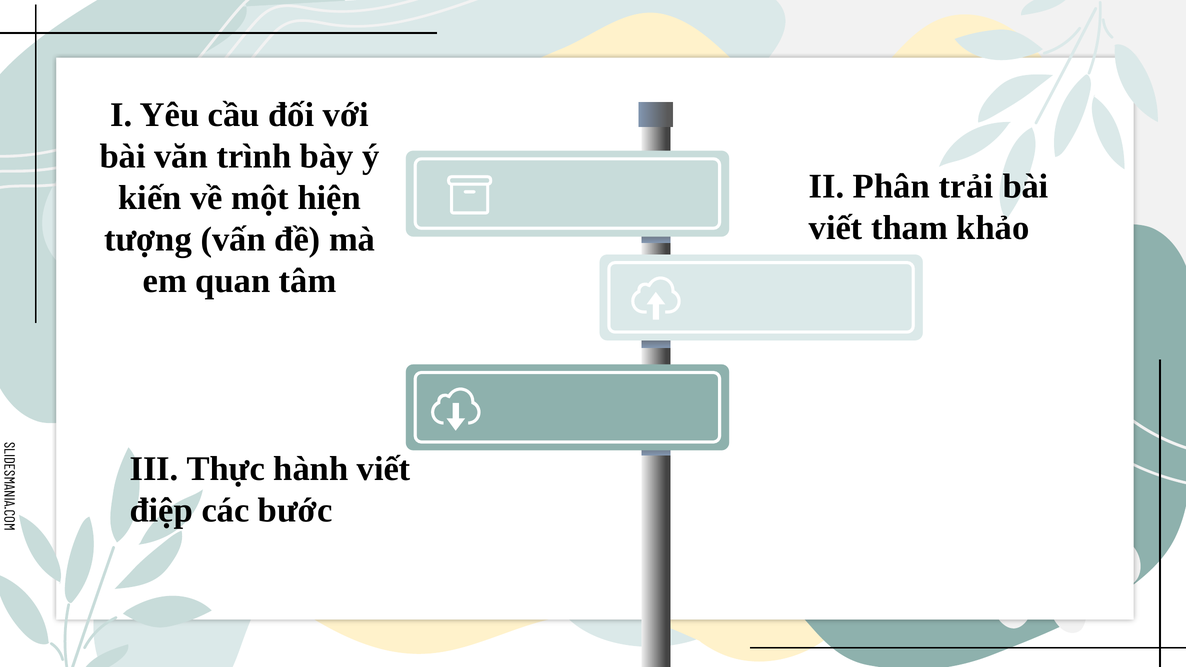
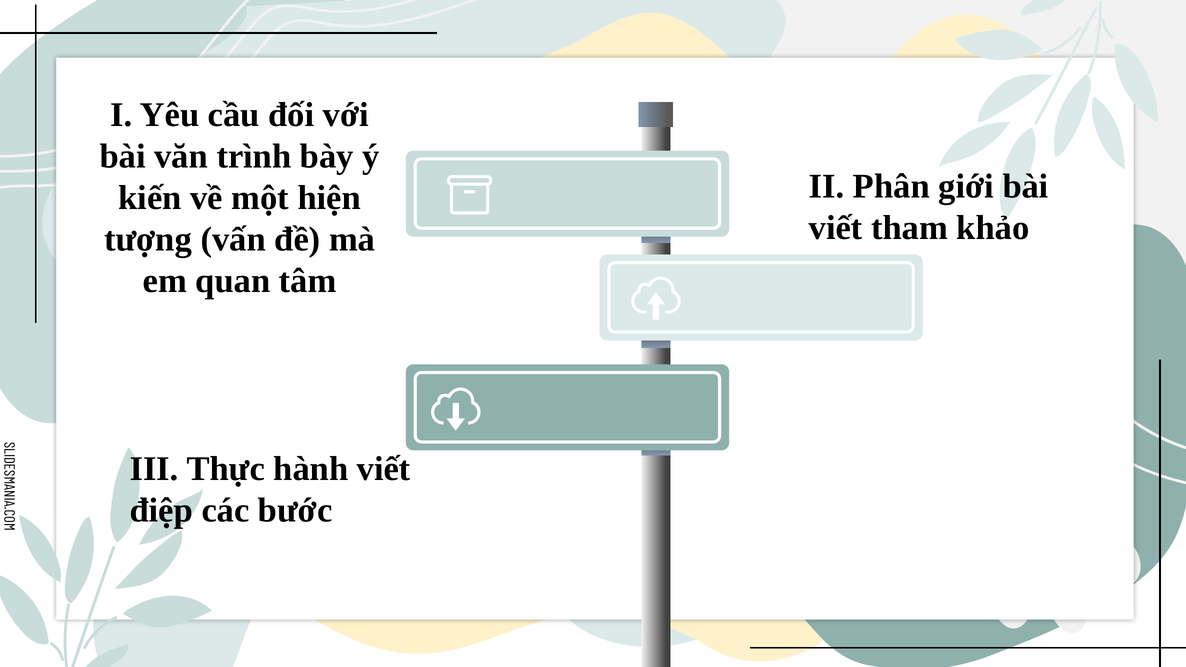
trải: trải -> giới (966, 186)
